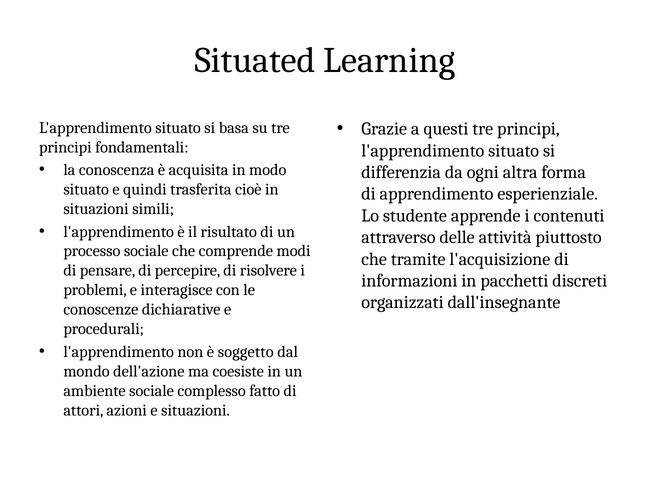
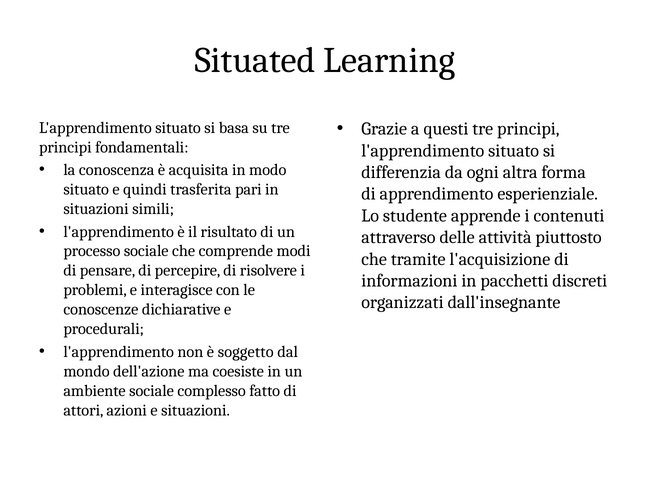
cioè: cioè -> pari (248, 190)
